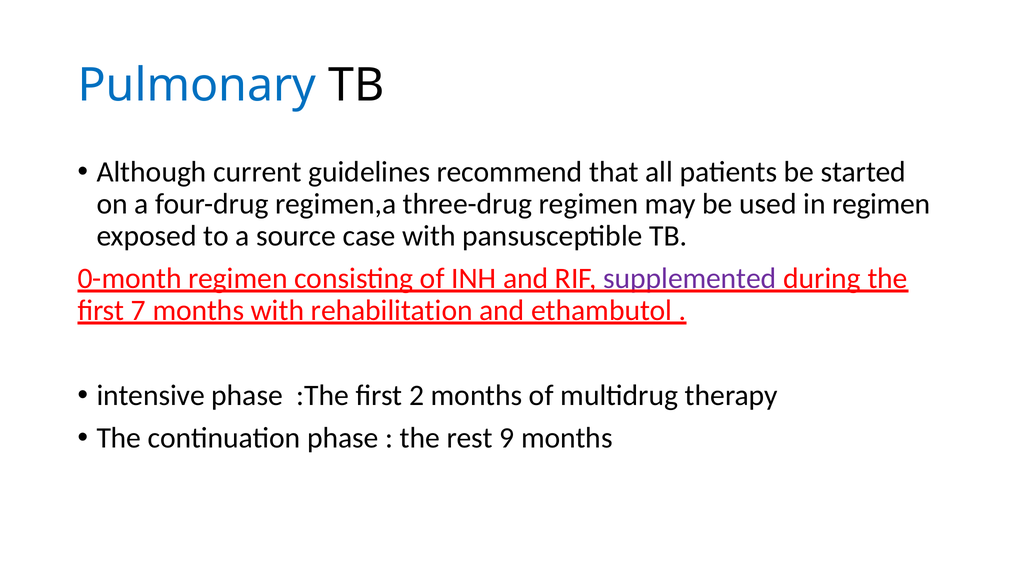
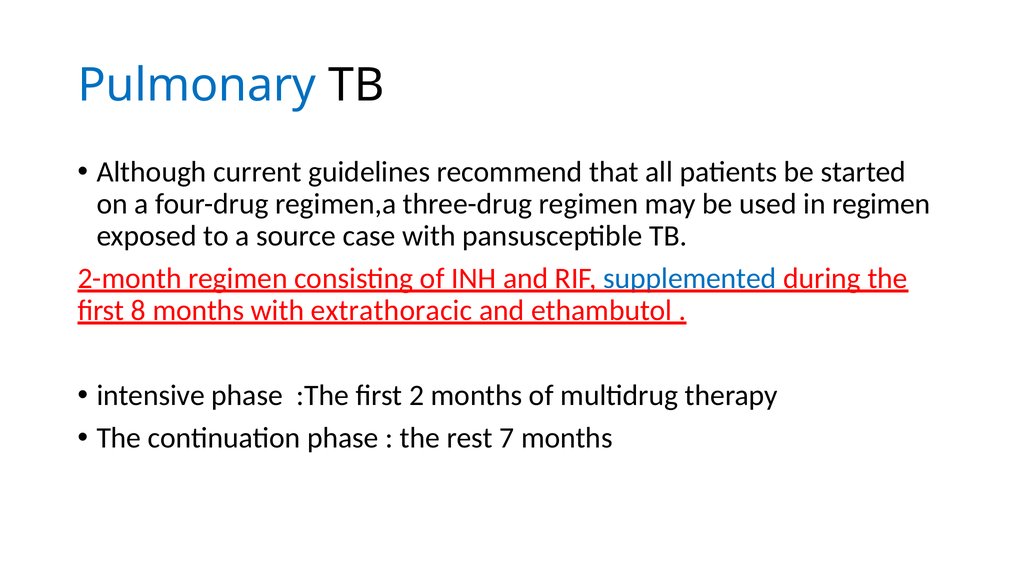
0-month: 0-month -> 2-month (130, 278)
supplemented colour: purple -> blue (690, 278)
7: 7 -> 8 (138, 310)
rehabilitation: rehabilitation -> extrathoracic (392, 310)
9: 9 -> 7 (507, 438)
